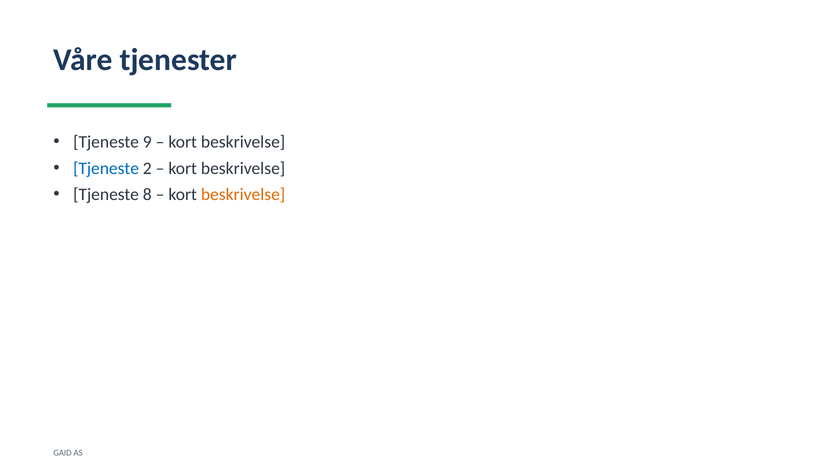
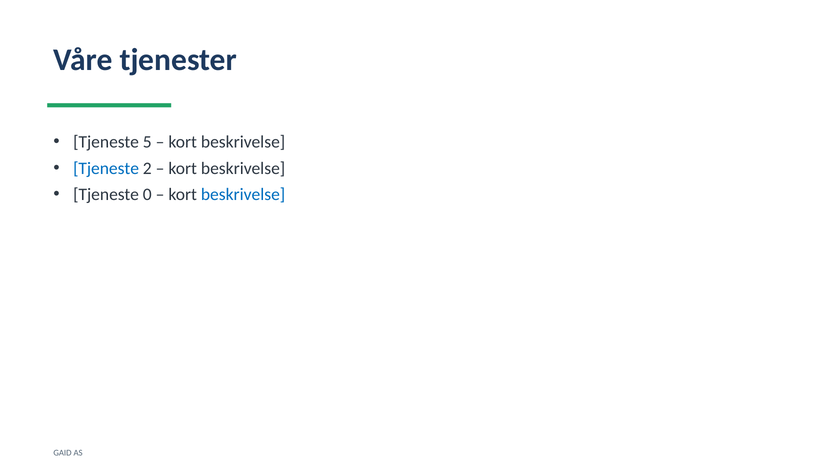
9: 9 -> 5 (147, 142)
8: 8 -> 0 (147, 195)
beskrivelse colour: orange -> blue (243, 195)
